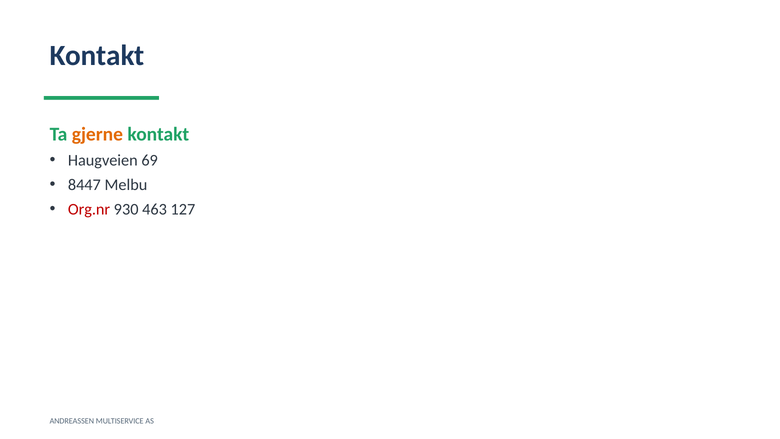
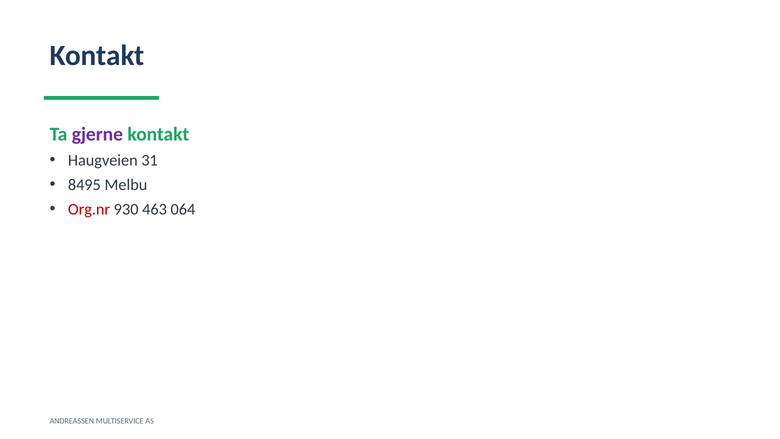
gjerne colour: orange -> purple (97, 134)
69: 69 -> 31 (150, 160)
8447: 8447 -> 8495 (84, 185)
127: 127 -> 064 (183, 209)
